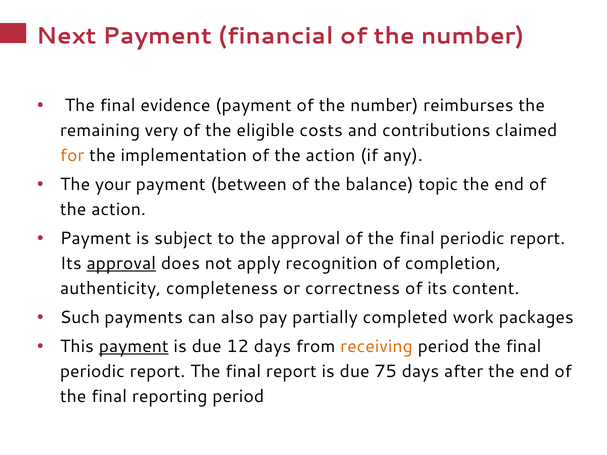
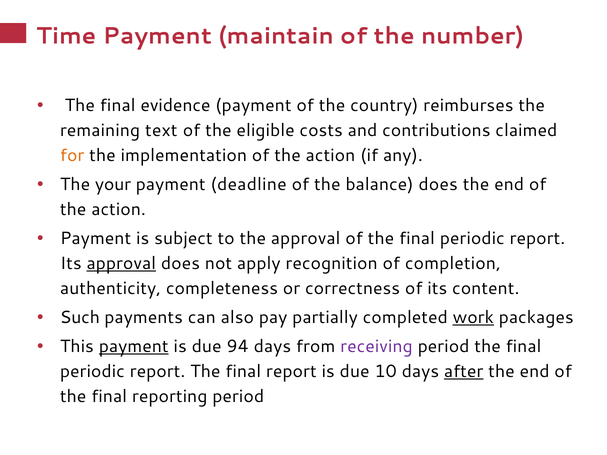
Next: Next -> Time (66, 36)
financial: financial -> maintain (276, 36)
payment of the number: number -> country (384, 106)
very: very -> text (161, 131)
between: between -> deadline (249, 185)
balance topic: topic -> does (438, 185)
work underline: none -> present (473, 318)
12: 12 -> 94 (238, 347)
receiving colour: orange -> purple (376, 347)
75: 75 -> 10 (386, 372)
after underline: none -> present (464, 372)
